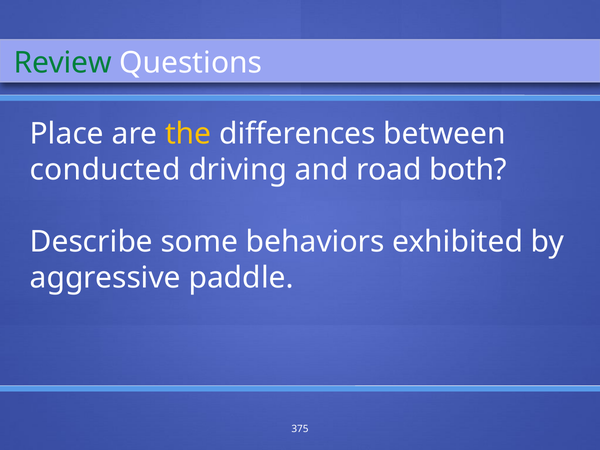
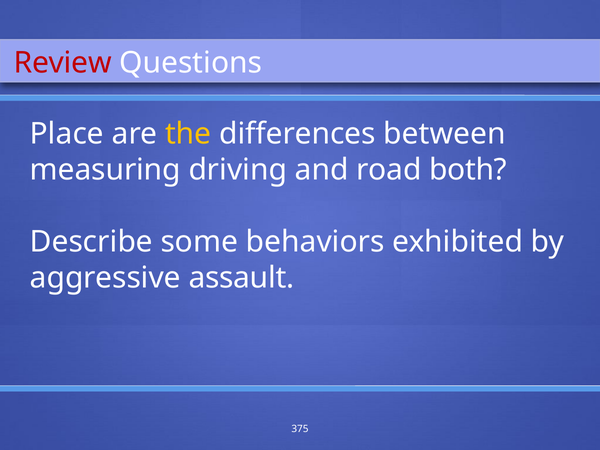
Review colour: green -> red (63, 63)
conducted: conducted -> measuring (105, 170)
paddle: paddle -> assault (241, 278)
